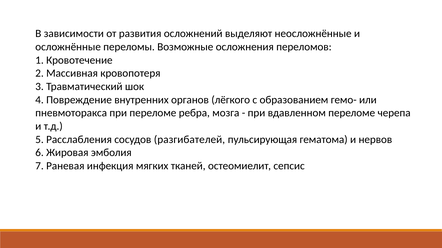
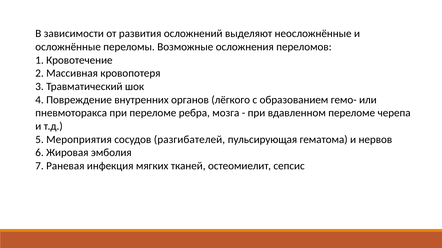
Расслабления: Расслабления -> Мероприятия (79, 140)
